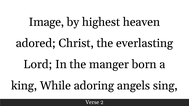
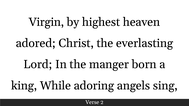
Image: Image -> Virgin (46, 22)
